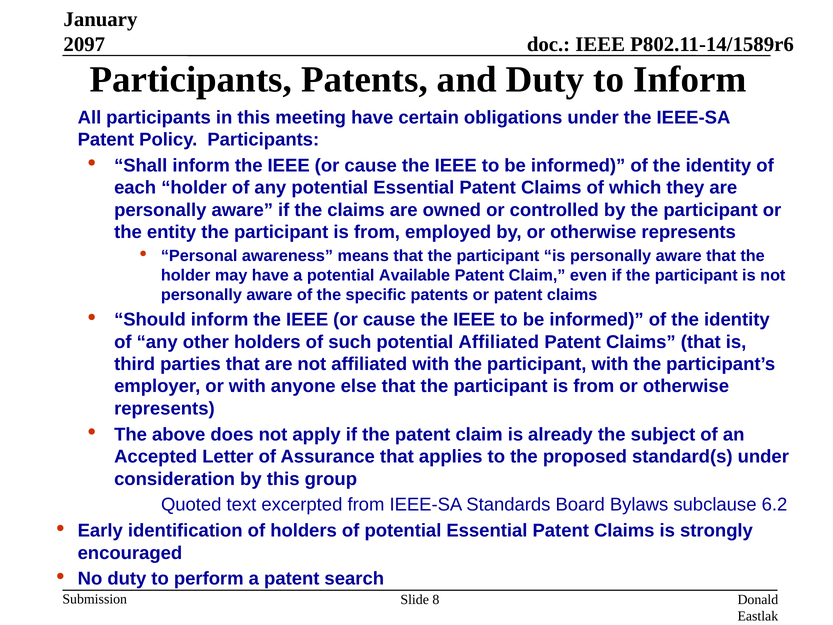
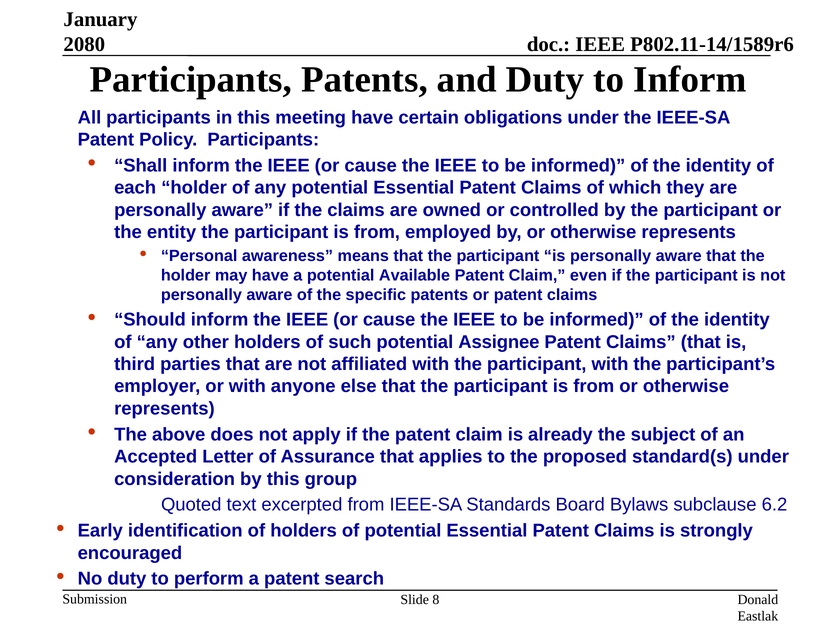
2097: 2097 -> 2080 (84, 44)
potential Affiliated: Affiliated -> Assignee (499, 342)
